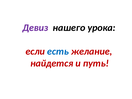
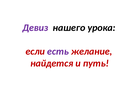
есть colour: blue -> purple (58, 51)
